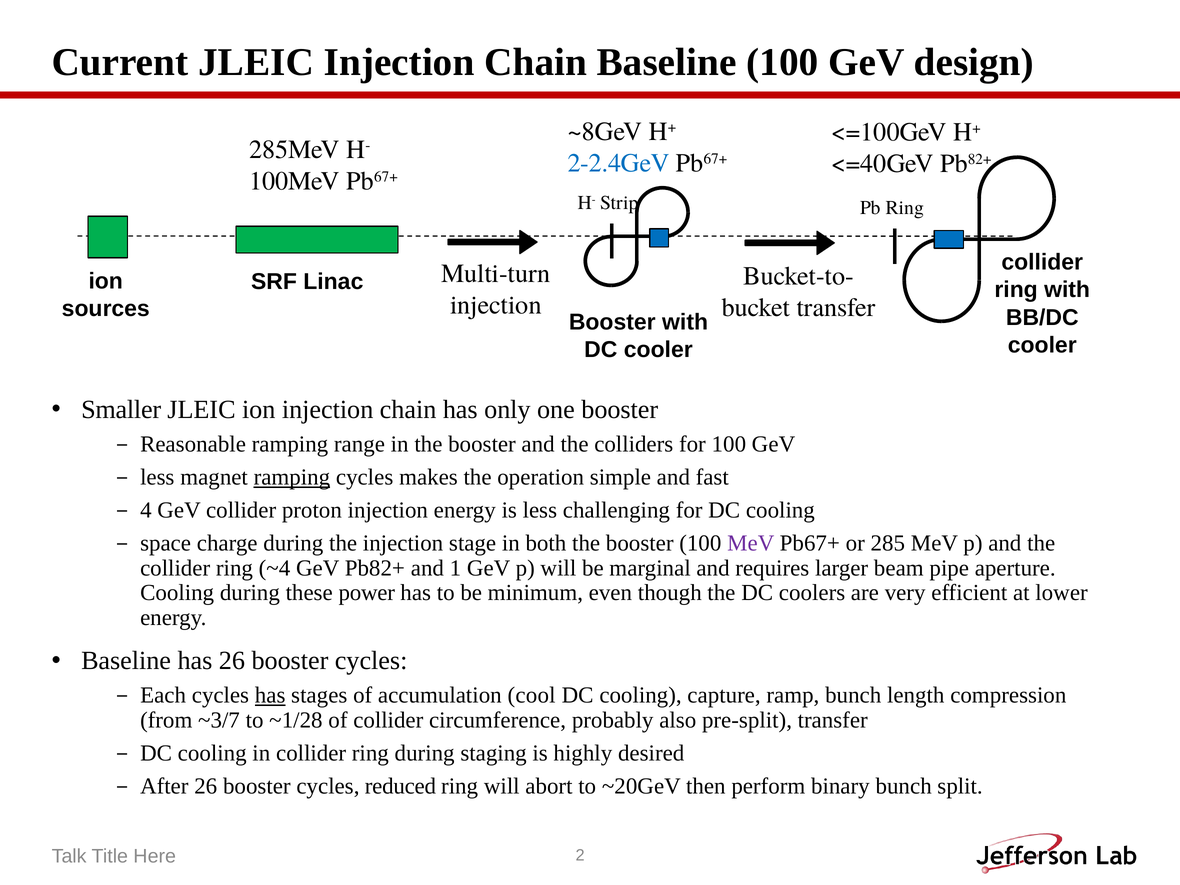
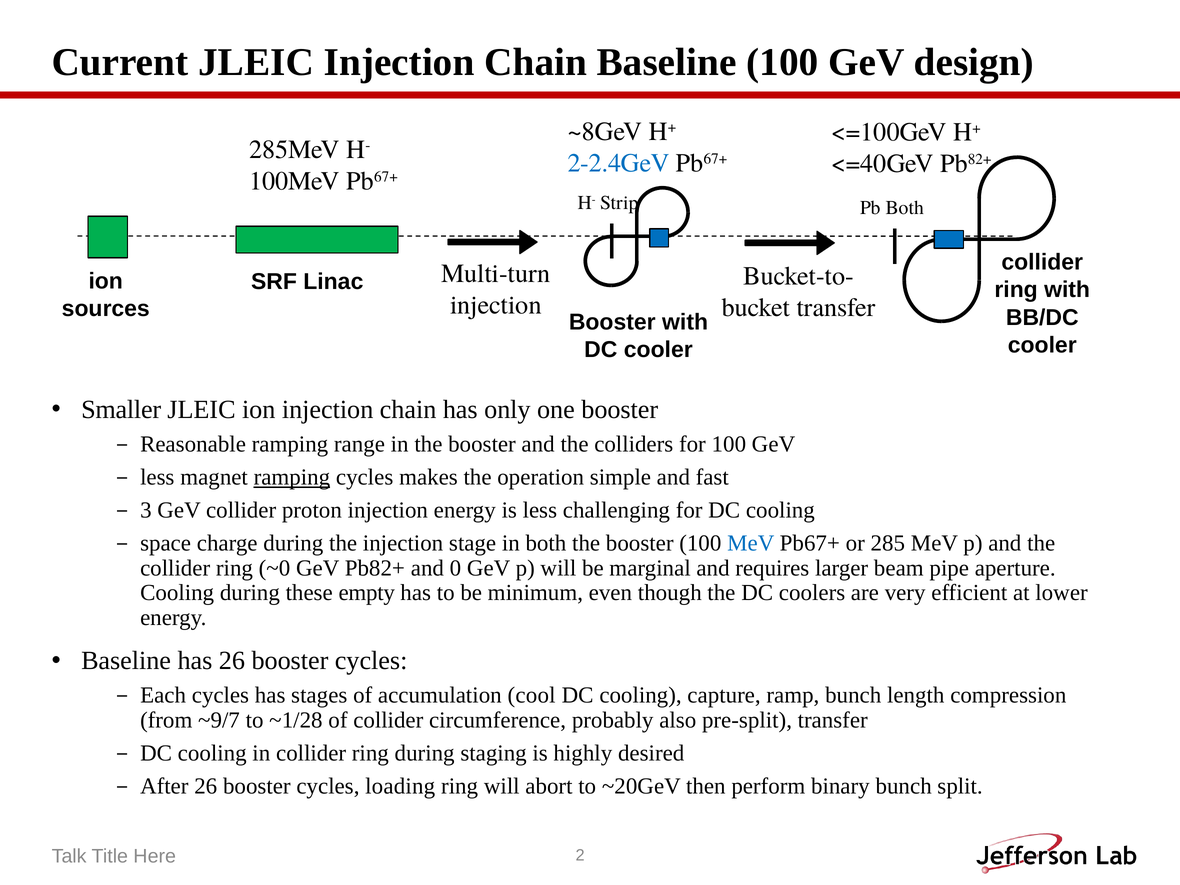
Pb Ring: Ring -> Both (905, 208)
4: 4 -> 3 (146, 510)
MeV colour: purple -> blue (751, 543)
~4: ~4 -> ~0 (274, 568)
1: 1 -> 0 (455, 568)
power: power -> empty (367, 593)
has underline: present -> none (270, 695)
~3/7: ~3/7 -> ~9/7 (219, 720)
reduced: reduced -> loading (400, 786)
